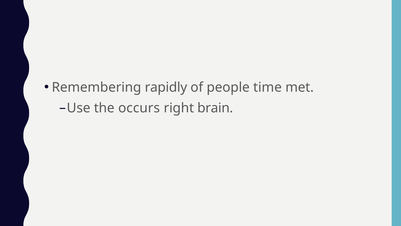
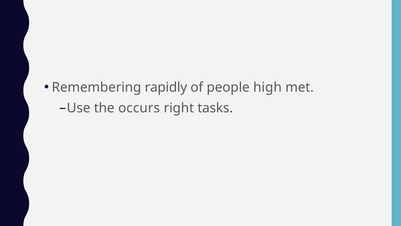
time: time -> high (267, 87)
brain: brain -> tasks (215, 108)
